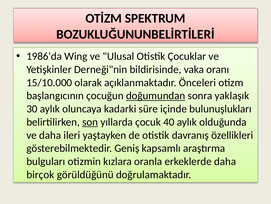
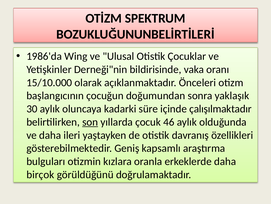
doğumundan underline: present -> none (156, 95)
bulunuşlukları: bulunuşlukları -> çalışılmaktadır (220, 109)
40: 40 -> 46 (169, 122)
